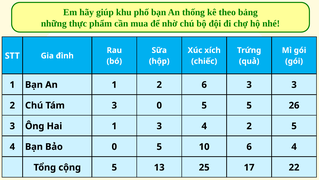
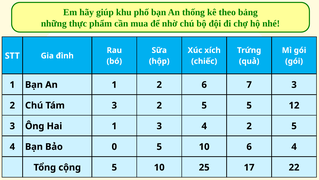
6 3: 3 -> 7 (249, 85)
Tám 3 0: 0 -> 2 (159, 105)
26: 26 -> 12 (294, 105)
cộng 5 13: 13 -> 10 (159, 167)
